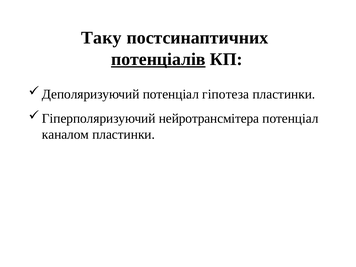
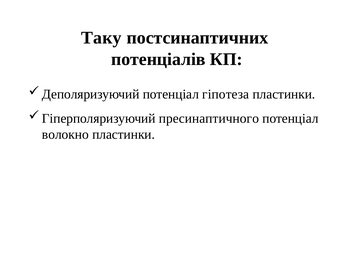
потенціалів underline: present -> none (158, 59)
нейротрансмітера: нейротрансмітера -> пресинаптичного (209, 118)
каналом: каналом -> волокно (65, 134)
